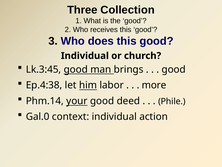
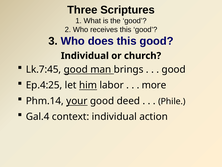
Collection: Collection -> Scriptures (128, 10)
Lk.3:45: Lk.3:45 -> Lk.7:45 (43, 69)
Ep.4:38: Ep.4:38 -> Ep.4:25 (44, 85)
Gal.0: Gal.0 -> Gal.4 (38, 116)
